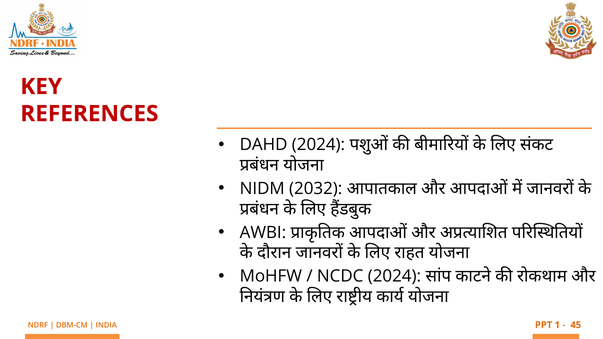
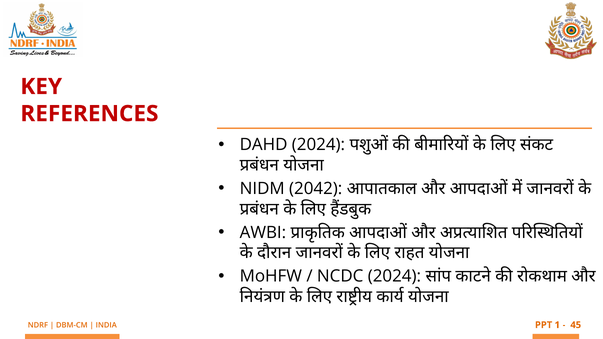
2032: 2032 -> 2042 (316, 189)
